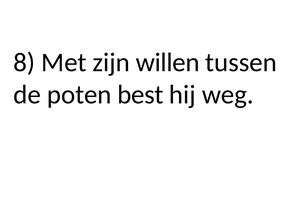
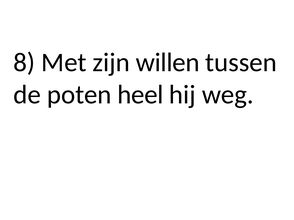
best: best -> heel (140, 95)
